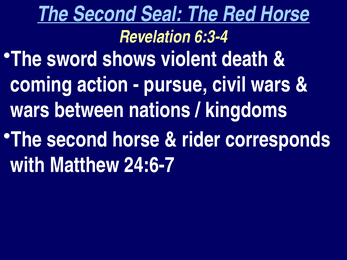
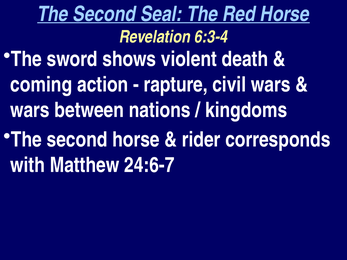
pursue: pursue -> rapture (176, 85)
